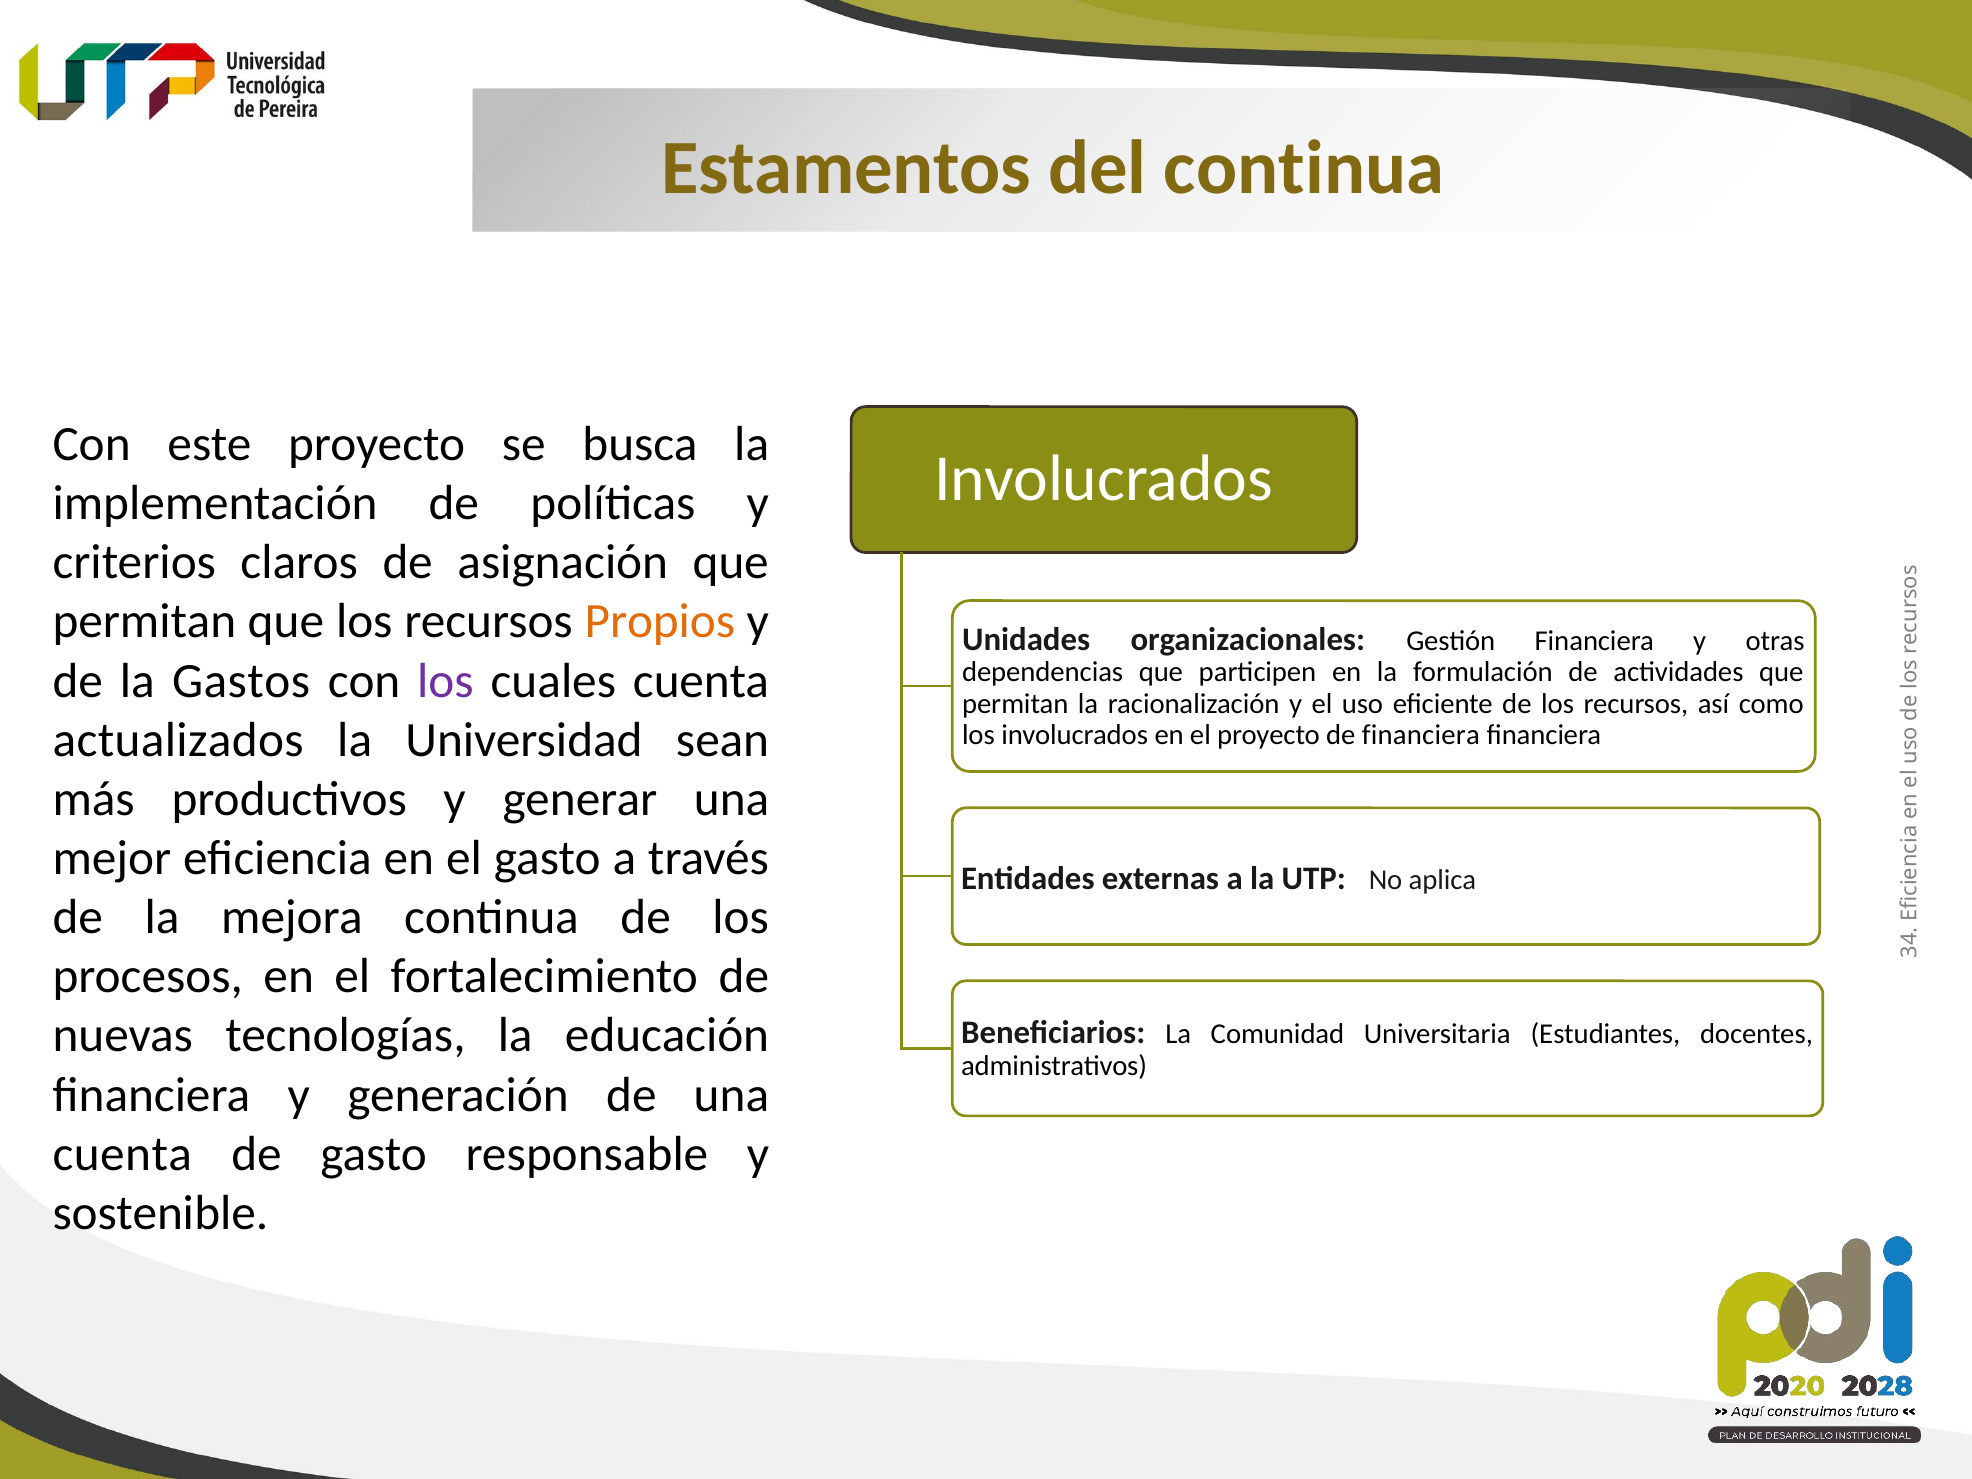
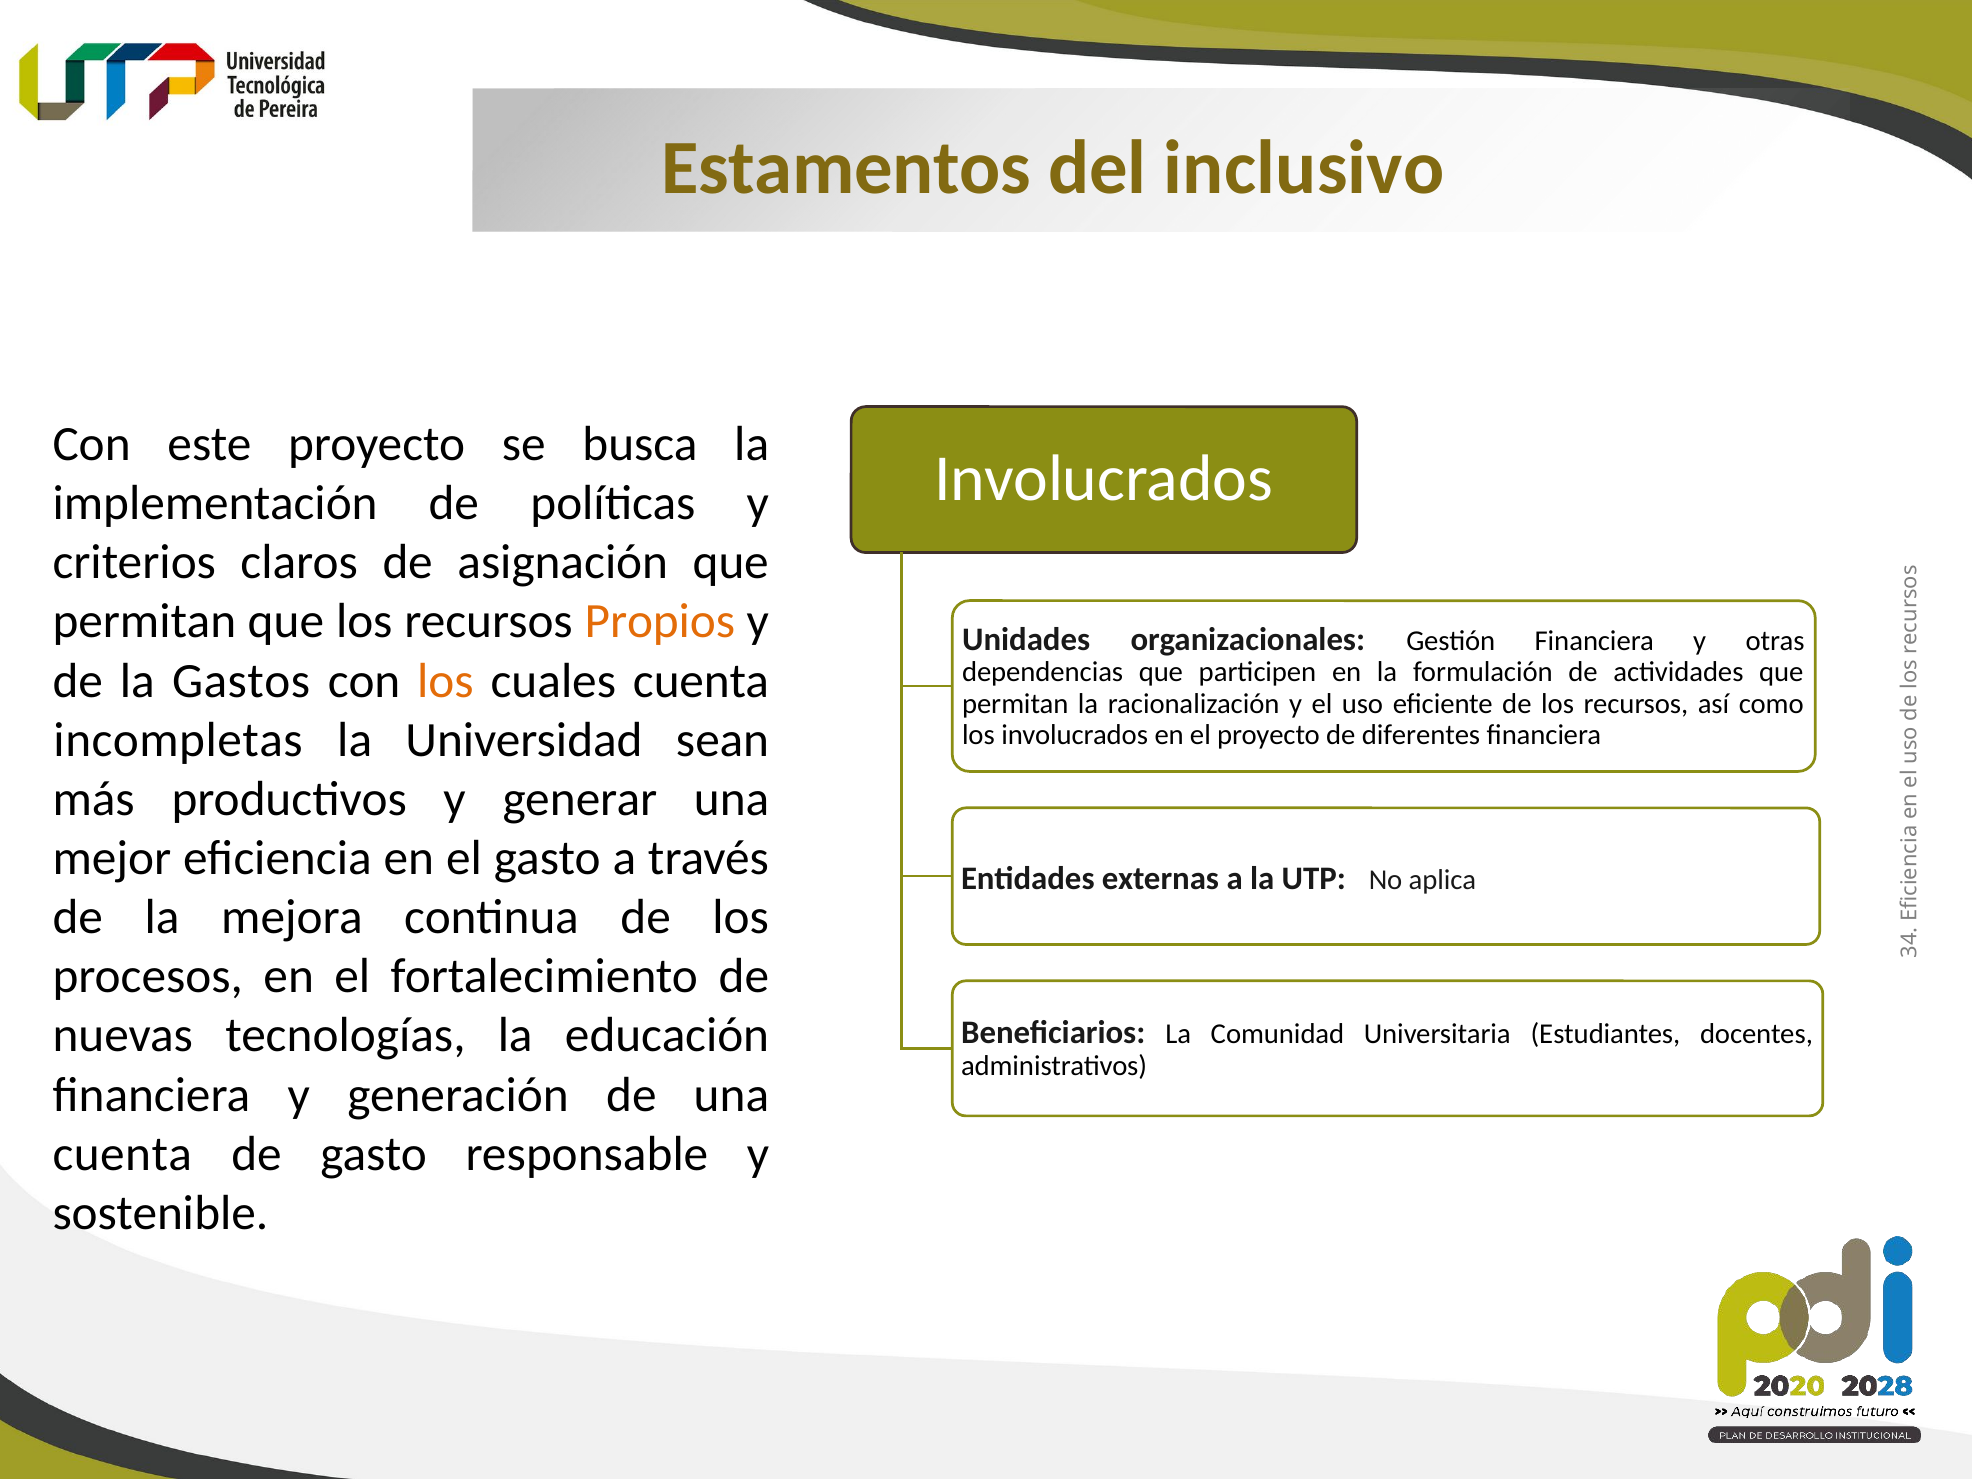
del continua: continua -> inclusivo (1304, 168)
los colour: purple -> orange (445, 681)
actualizados: actualizados -> incompletas (178, 740)
de financiera: financiera -> diferentes (1421, 735)
